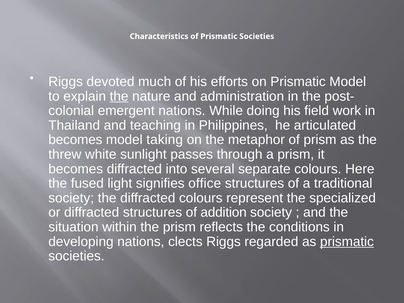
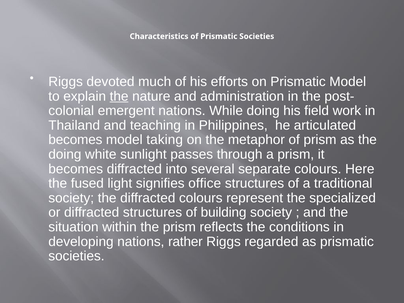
threw: threw -> doing (65, 154)
addition: addition -> building (224, 213)
clects: clects -> rather (185, 242)
prismatic underline: present -> none (347, 242)
